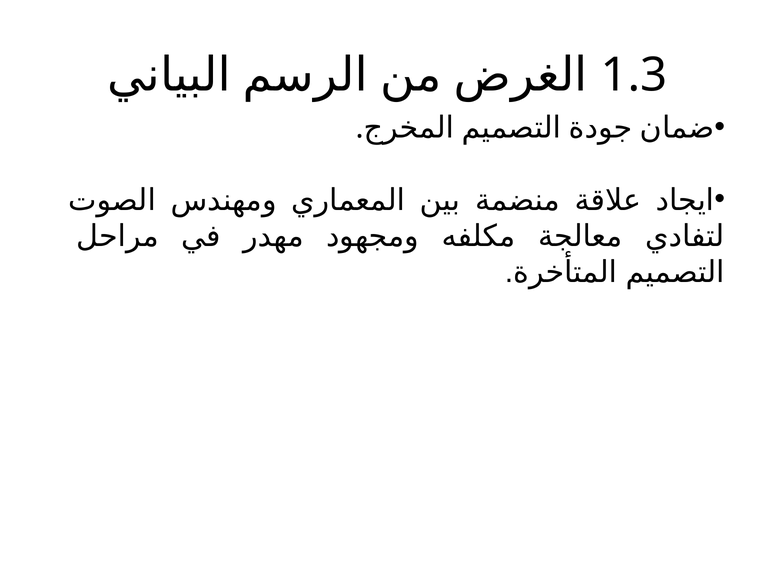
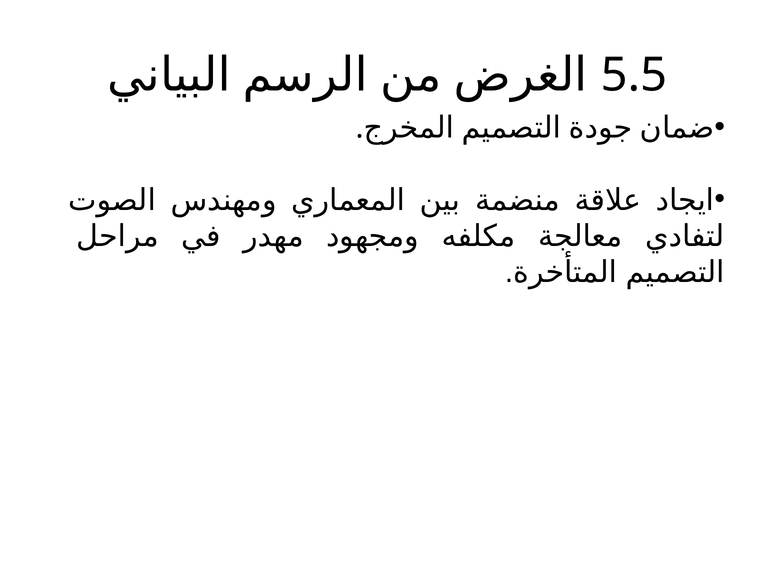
1.3: 1.3 -> 5.5 (634, 75)
